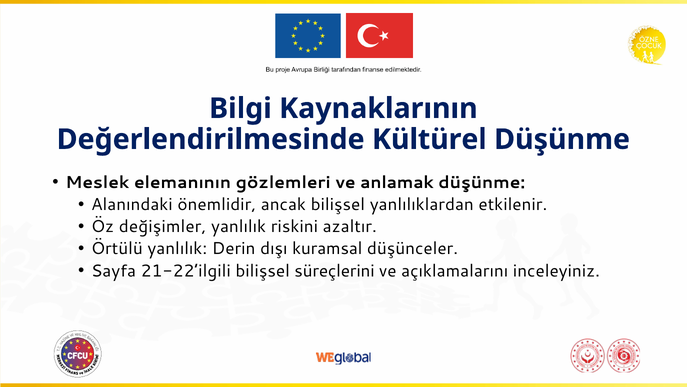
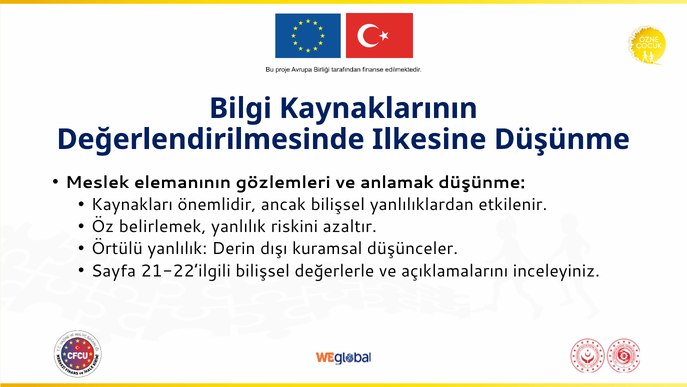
Kültürel: Kültürel -> Ilkesine (429, 139)
Alanındaki: Alanındaki -> Kaynakları (132, 204)
değişimler: değişimler -> belirlemek (163, 226)
süreçlerini: süreçlerini -> değerlerle (334, 271)
